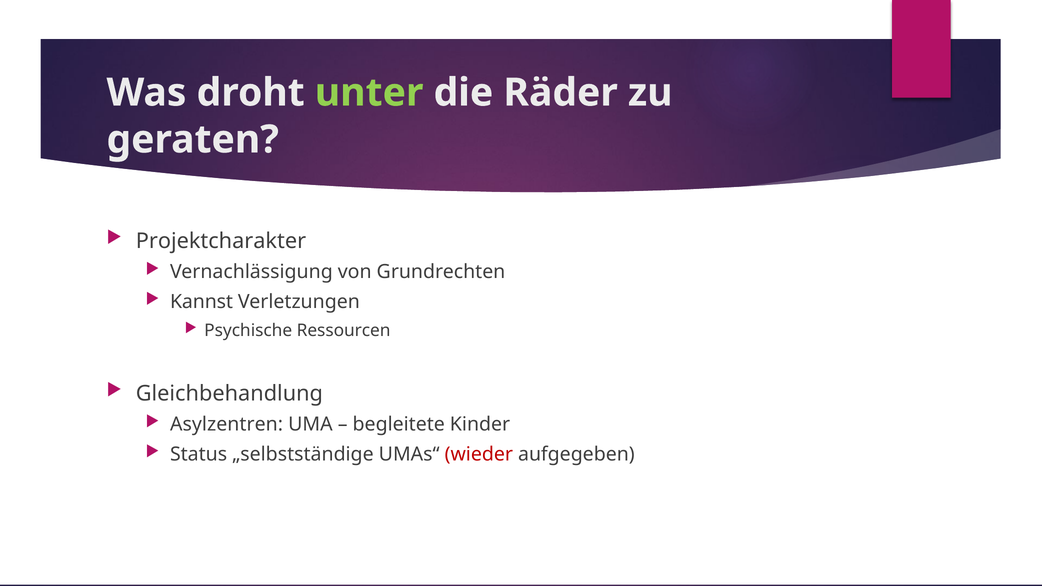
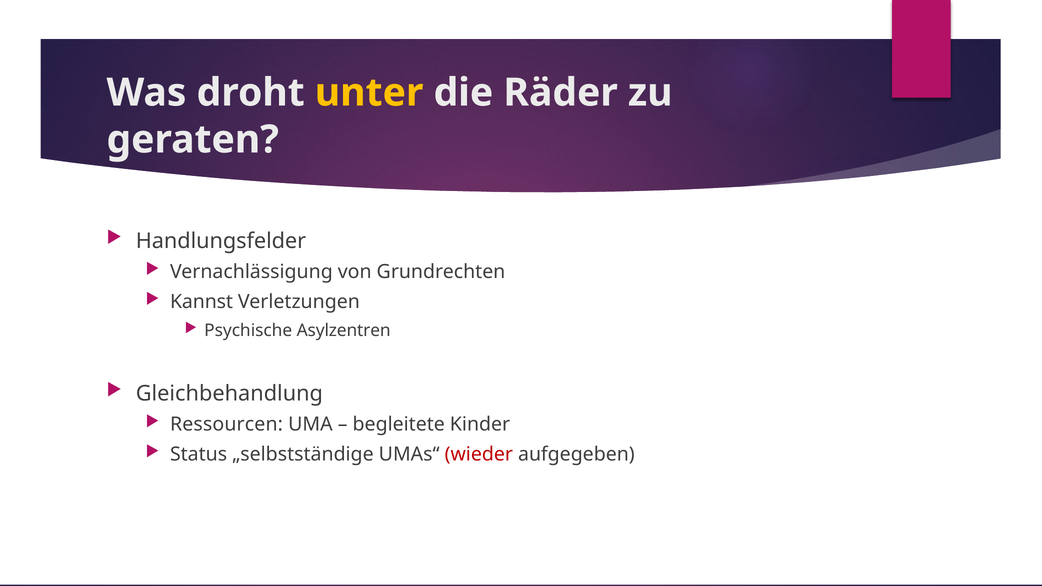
unter colour: light green -> yellow (369, 93)
Projektcharakter: Projektcharakter -> Handlungsfelder (221, 241)
Ressourcen: Ressourcen -> Asylzentren (344, 331)
Asylzentren: Asylzentren -> Ressourcen (226, 425)
